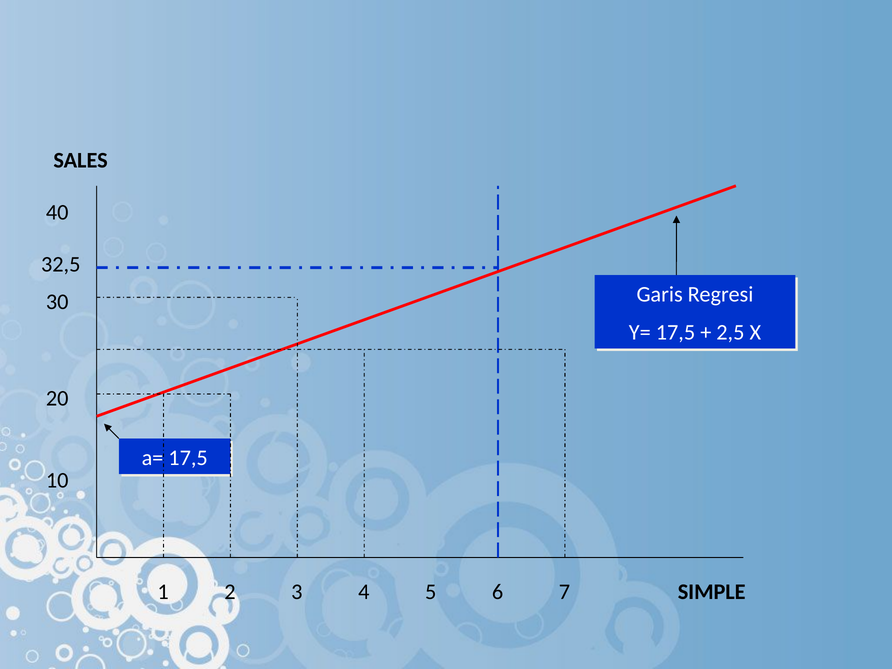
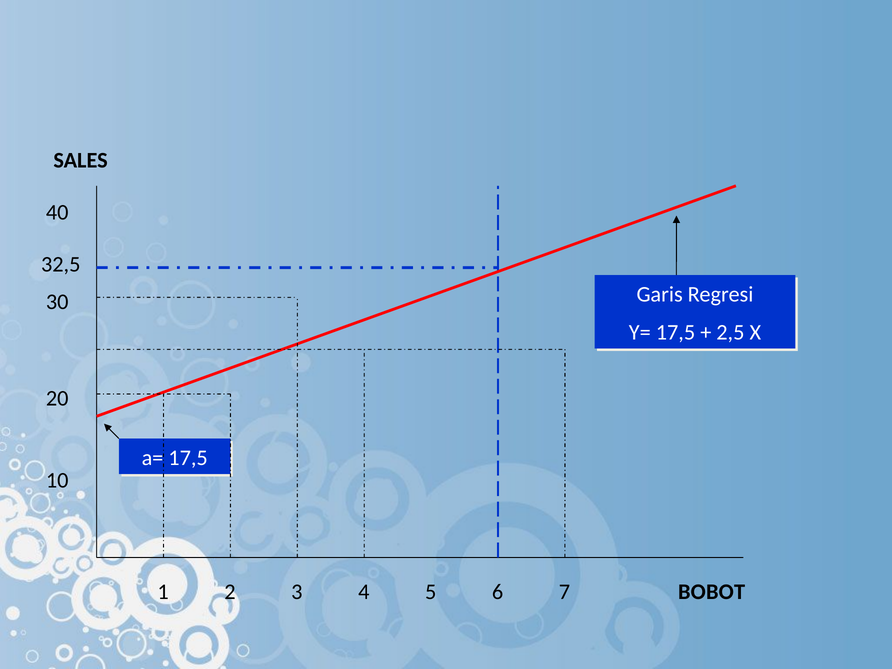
SIMPLE: SIMPLE -> BOBOT (712, 592)
